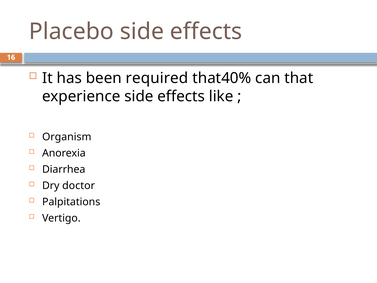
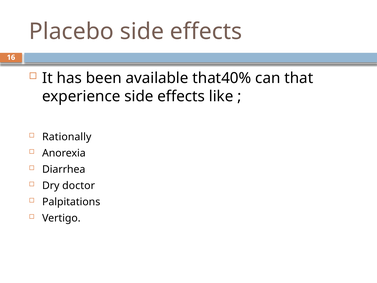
required: required -> available (157, 78)
Organism: Organism -> Rationally (67, 137)
